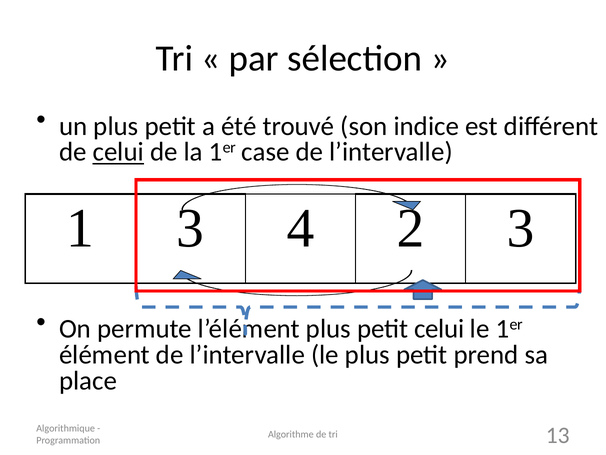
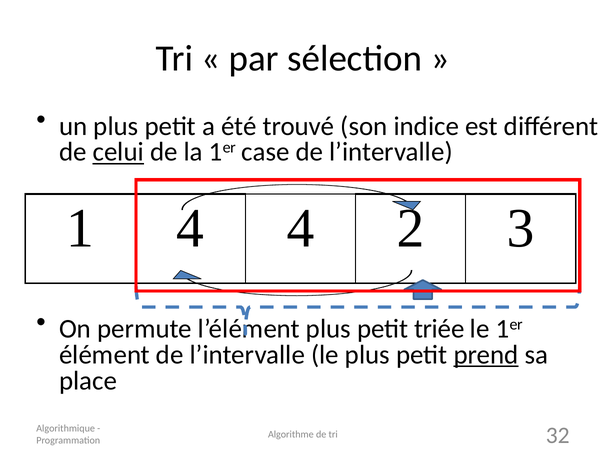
1 3: 3 -> 4 (190, 228)
petit celui: celui -> triée (439, 329)
prend underline: none -> present (486, 354)
13: 13 -> 32 (558, 435)
